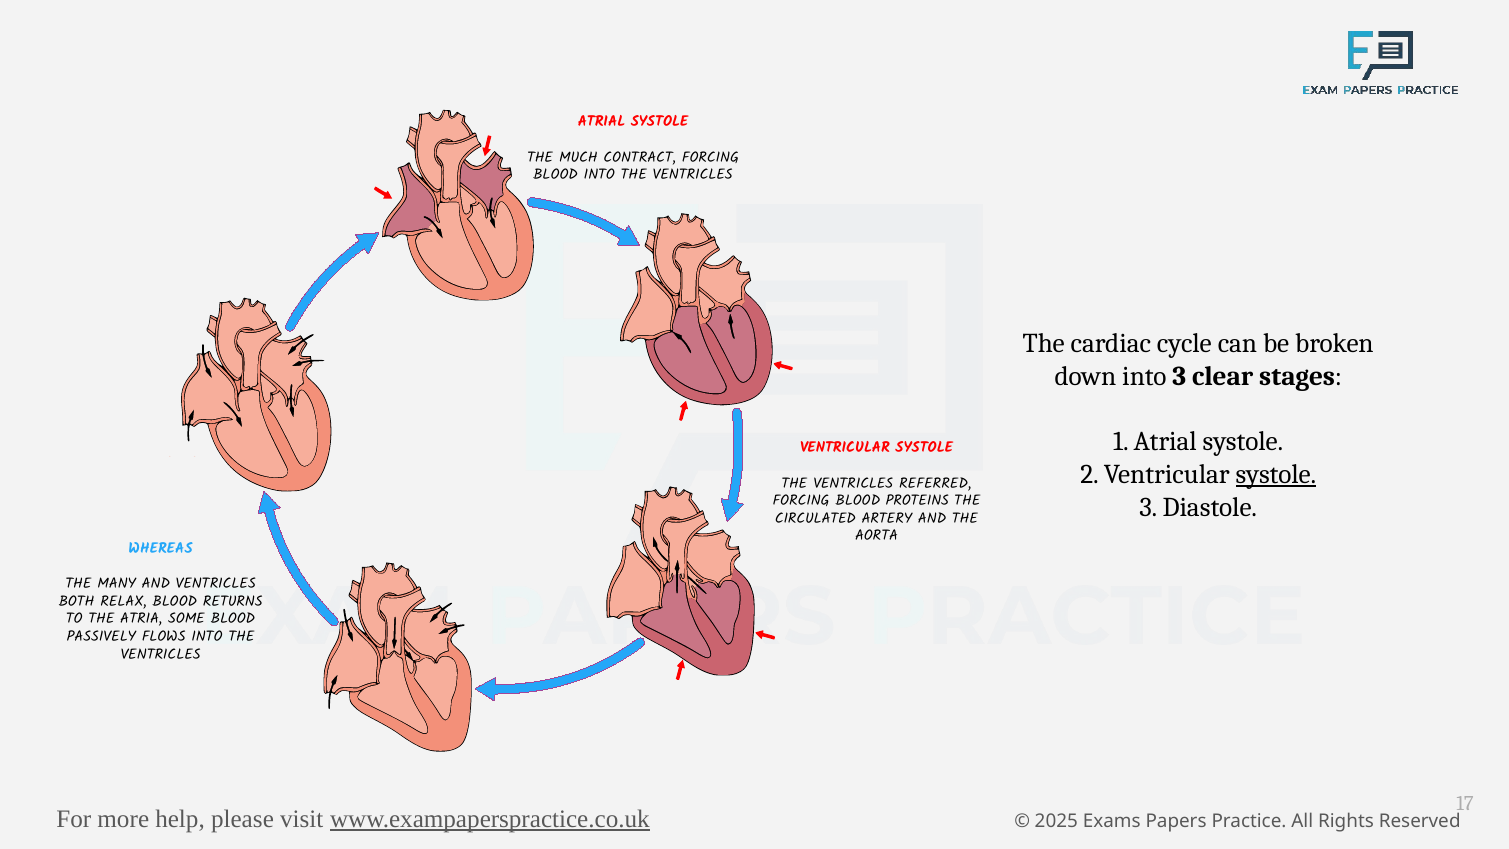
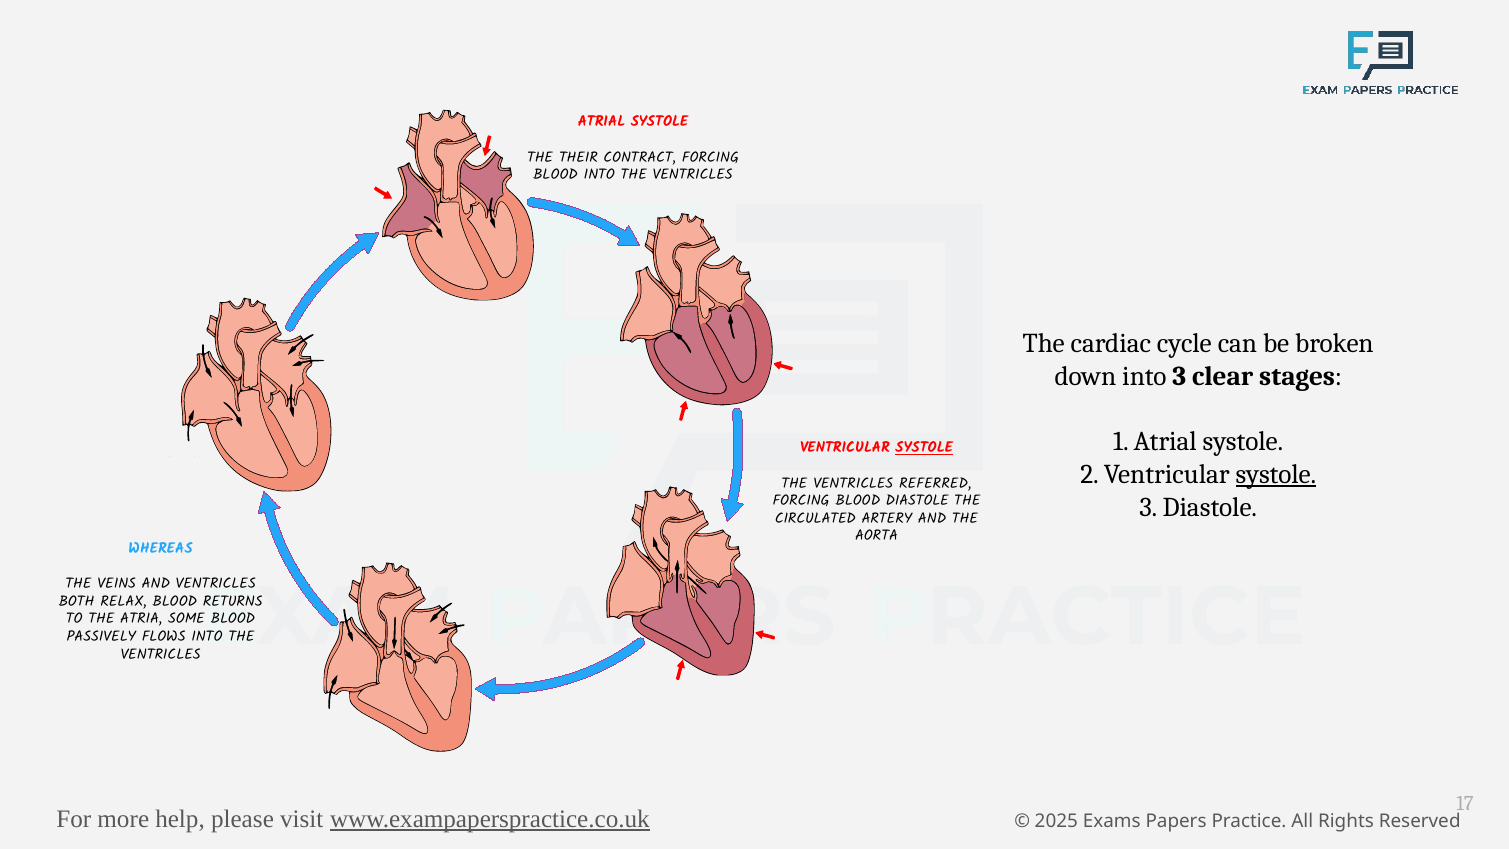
MUCH: MUCH -> THEIR (578, 157)
SYSTOLE underline: none -> present (924, 448)
BLOOD PROTEINS: PROTEINS -> DIASTOLE (917, 501)
MANY: MANY -> VEINS (117, 584)
